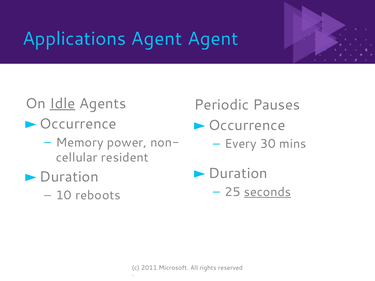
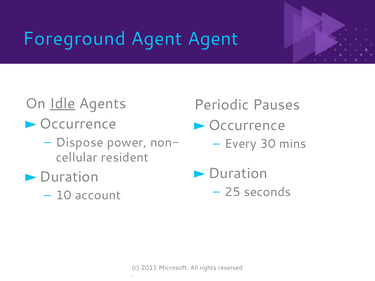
Applications: Applications -> Foreground (74, 39)
Memory: Memory -> Dispose (80, 143)
seconds underline: present -> none (267, 192)
reboots: reboots -> account (98, 195)
